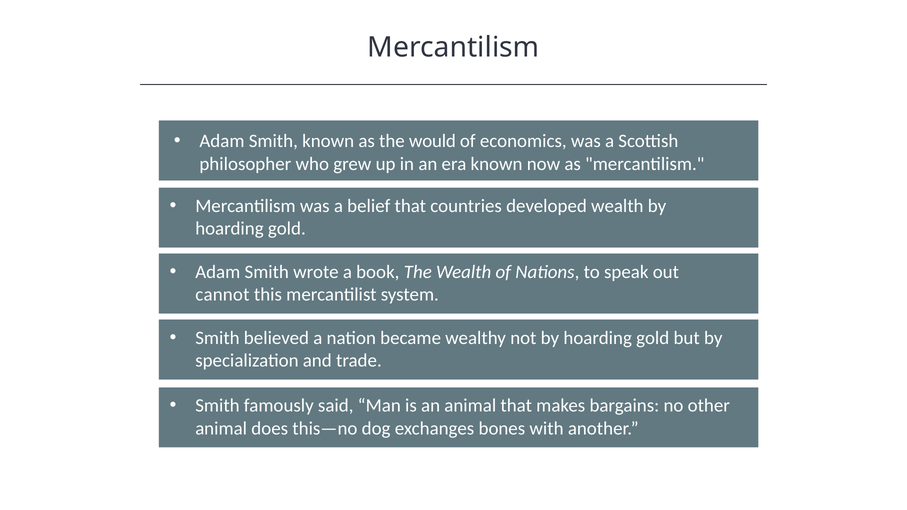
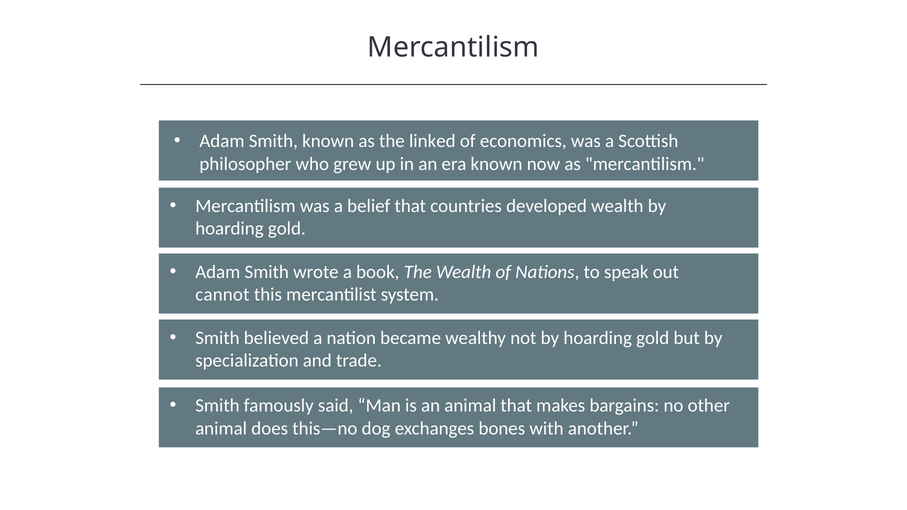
would: would -> linked (432, 141)
